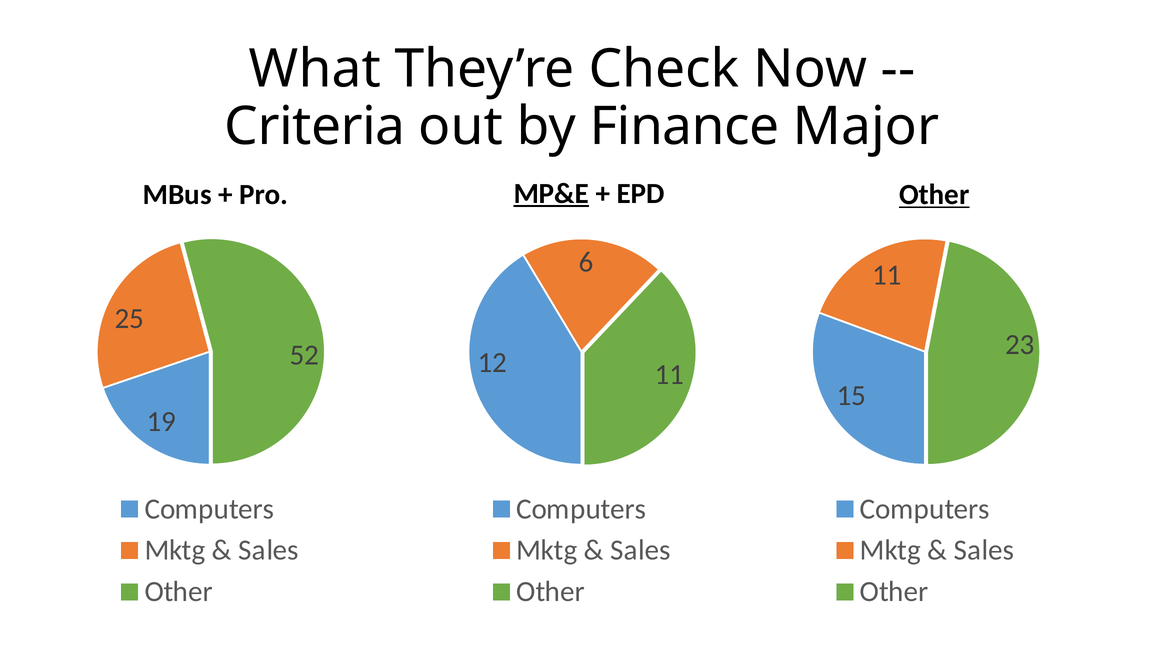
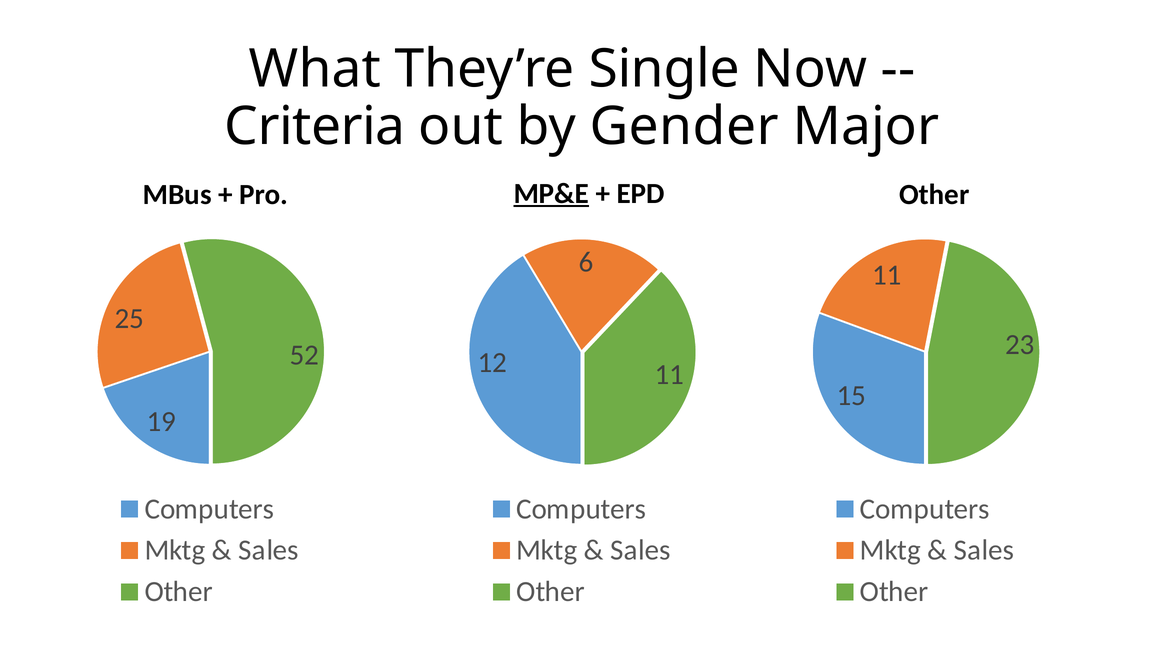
Check: Check -> Single (664, 69)
Finance: Finance -> Gender (684, 127)
Other underline: present -> none (934, 195)
